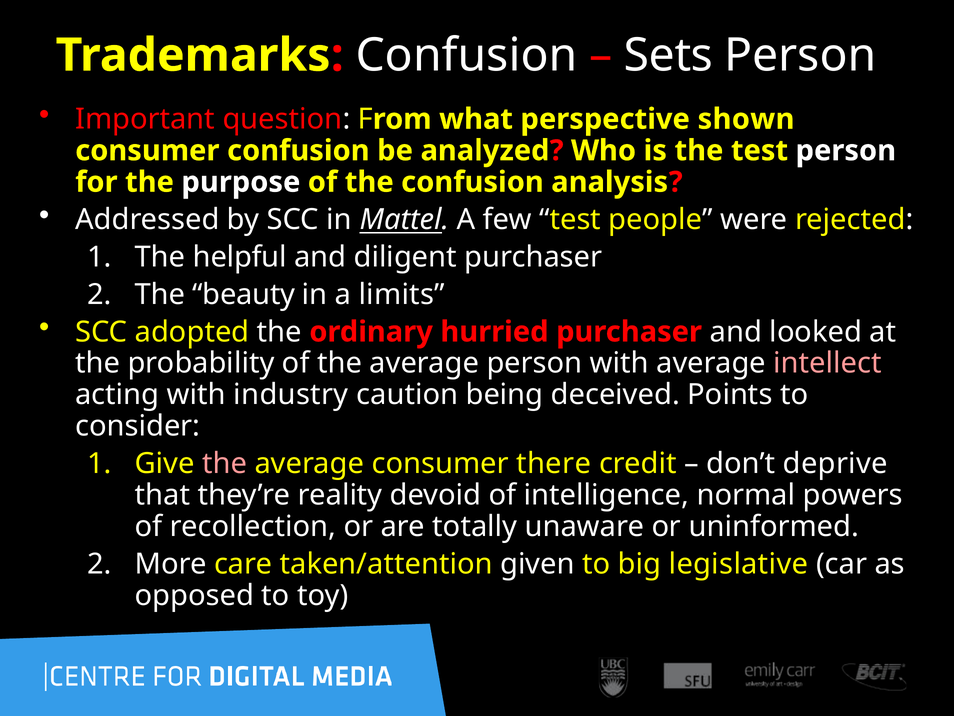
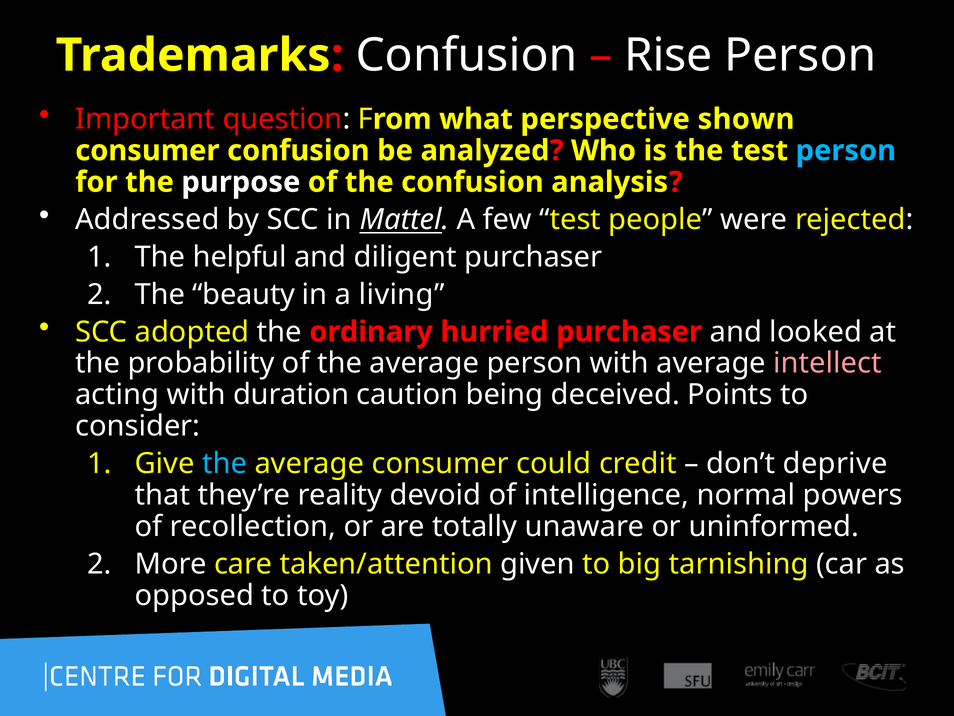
Sets: Sets -> Rise (668, 55)
person colour: white -> light blue (846, 151)
limits: limits -> living (402, 294)
industry: industry -> duration (291, 395)
the colour: pink -> light blue (225, 463)
there: there -> could (554, 463)
legislative: legislative -> tarnishing (739, 564)
